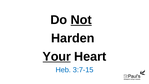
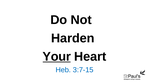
Not underline: present -> none (81, 20)
